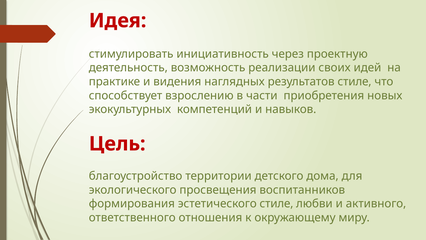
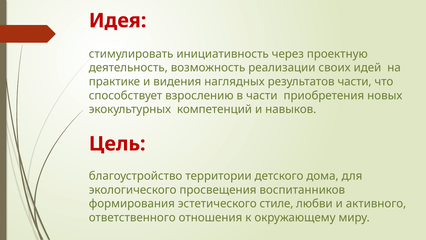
результатов стиле: стиле -> части (355, 82)
